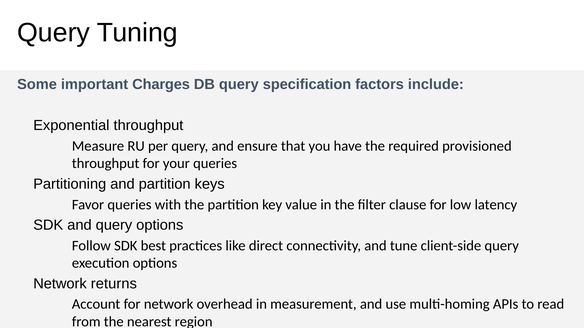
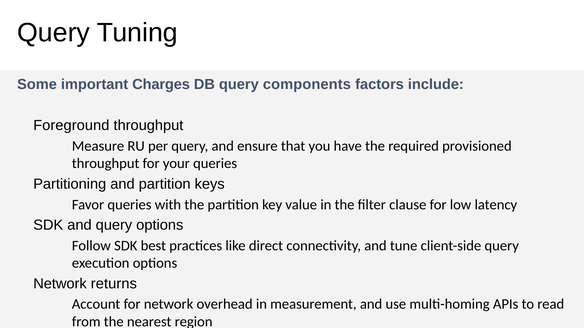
specification: specification -> components (307, 84)
Exponential: Exponential -> Foreground (71, 126)
